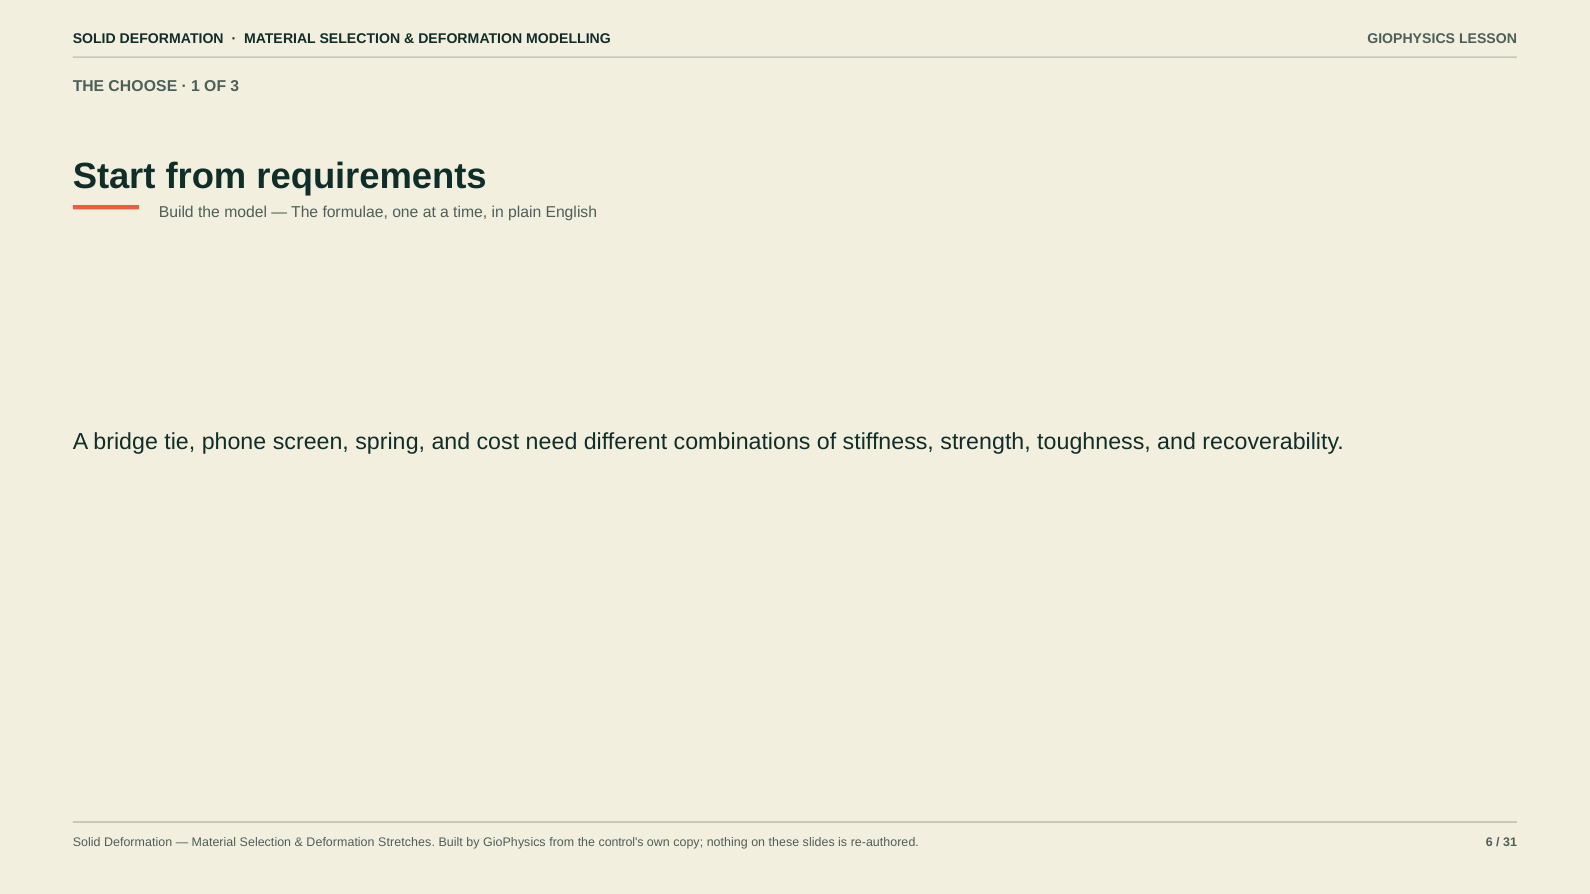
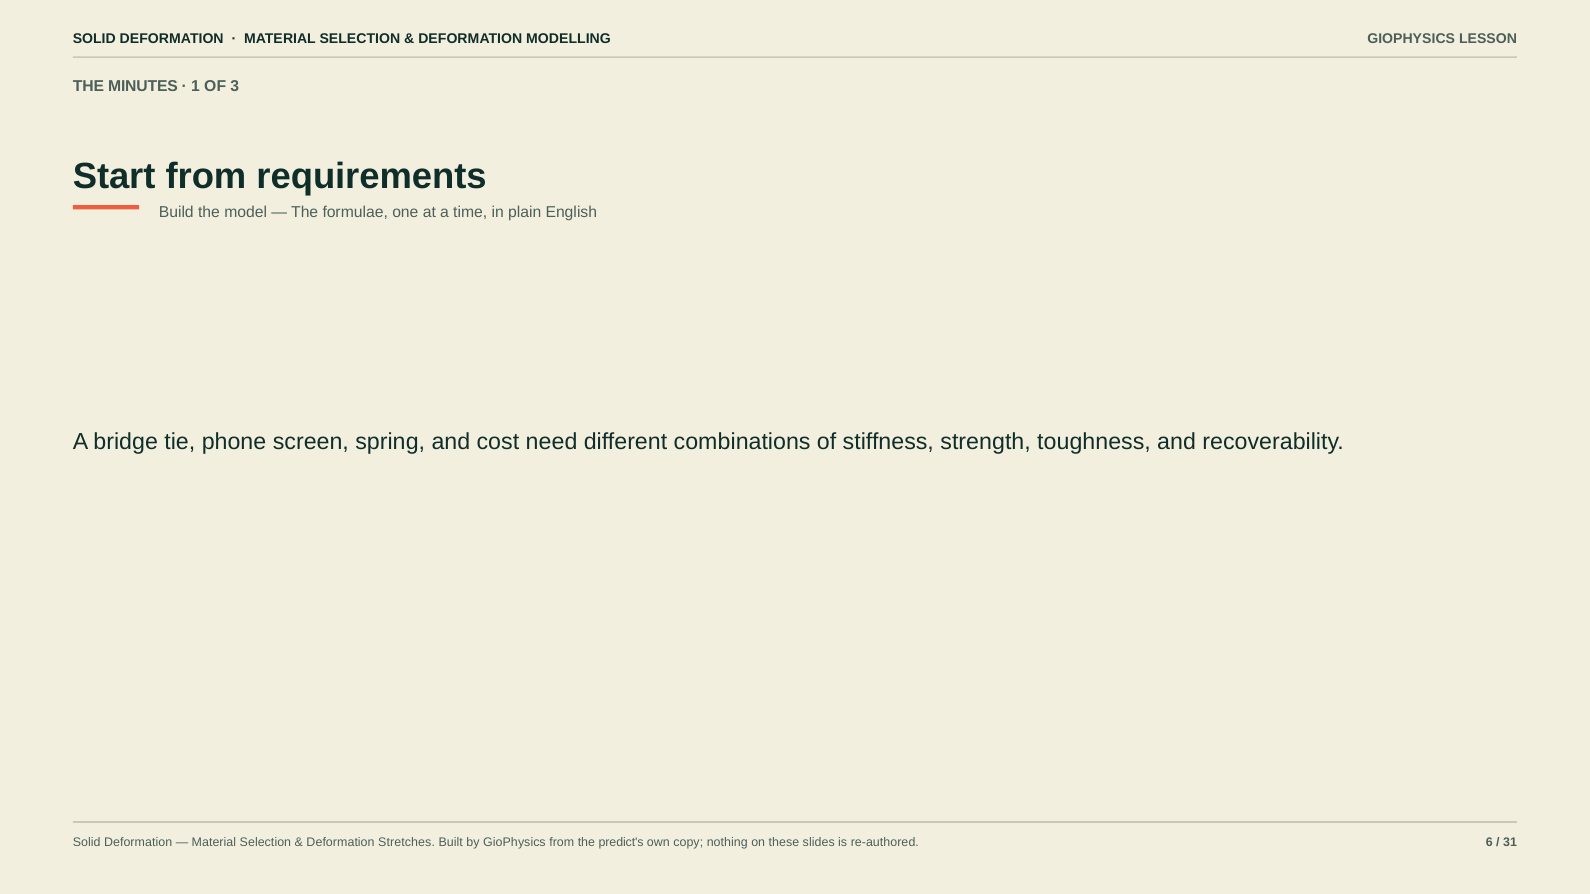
CHOOSE: CHOOSE -> MINUTES (143, 87)
control's: control's -> predict's (621, 843)
